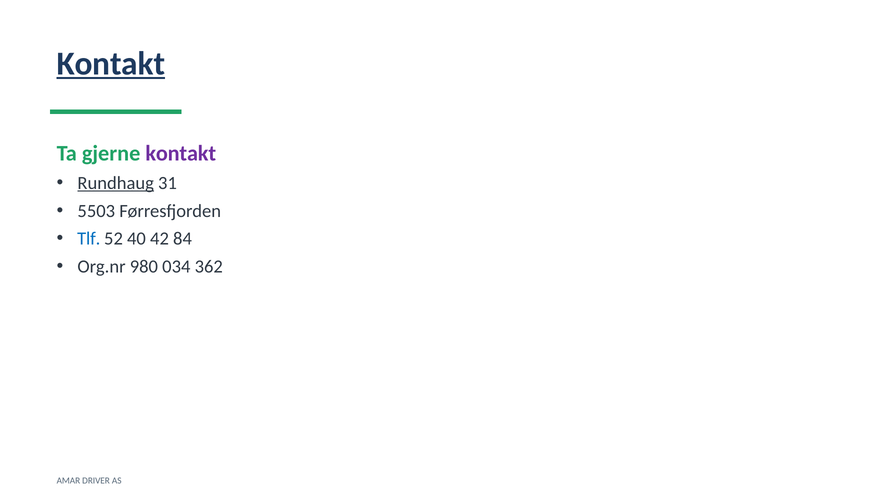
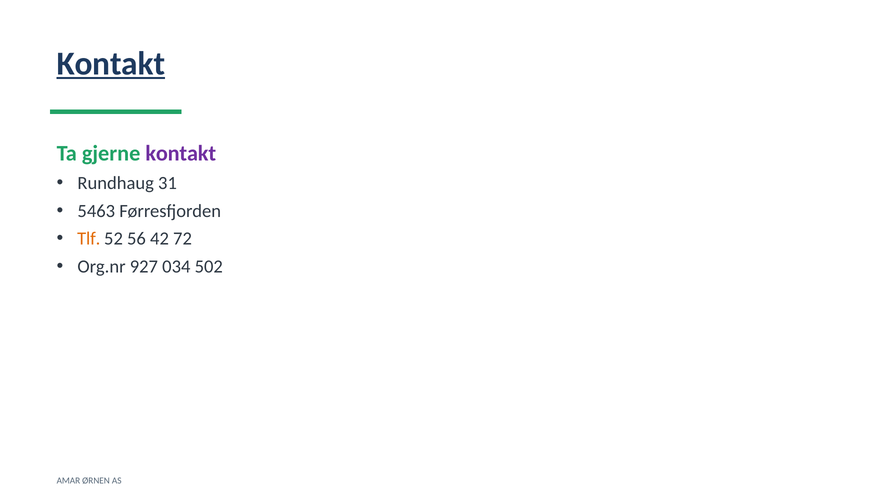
Rundhaug underline: present -> none (116, 183)
5503: 5503 -> 5463 (96, 211)
Tlf colour: blue -> orange (89, 239)
40: 40 -> 56 (136, 239)
84: 84 -> 72 (183, 239)
980: 980 -> 927 (144, 266)
362: 362 -> 502 (209, 266)
DRIVER: DRIVER -> ØRNEN (96, 480)
